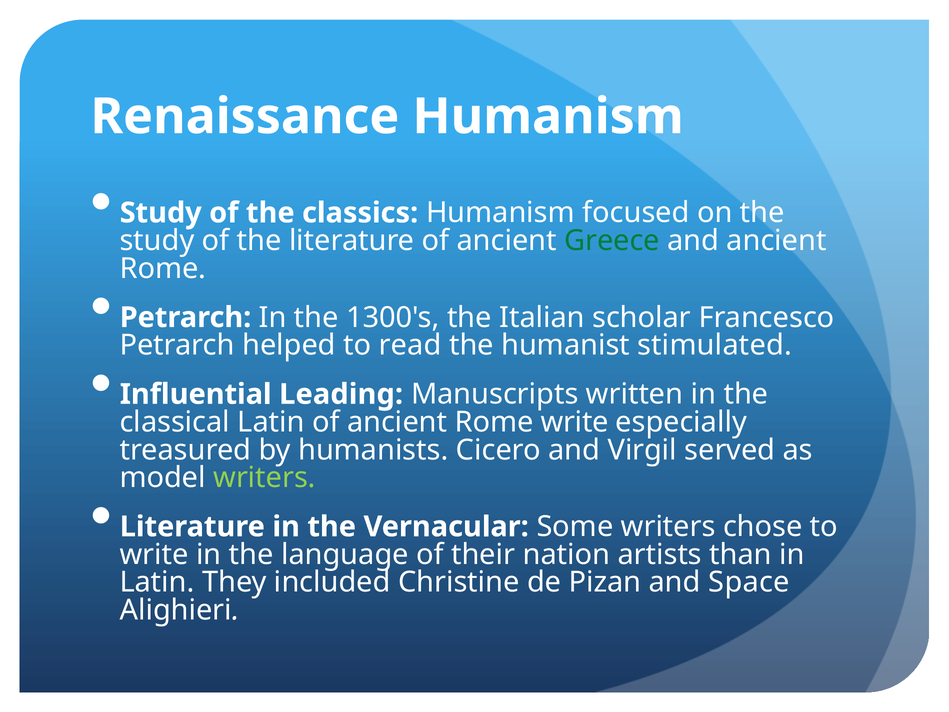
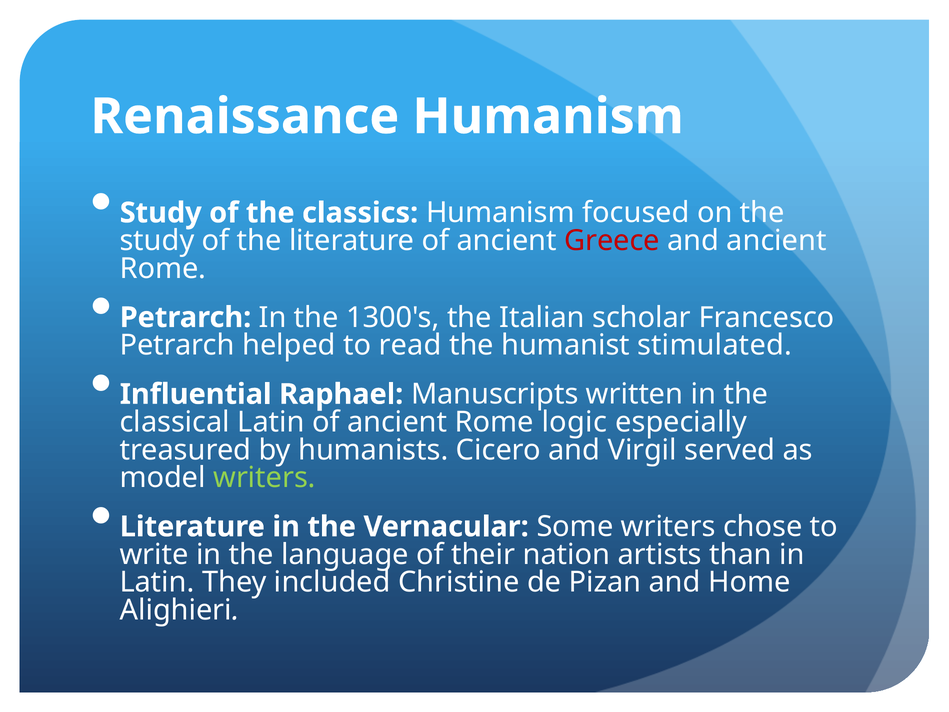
Greece colour: green -> red (612, 241)
Leading: Leading -> Raphael (341, 394)
Rome write: write -> logic (574, 422)
Space: Space -> Home (749, 582)
